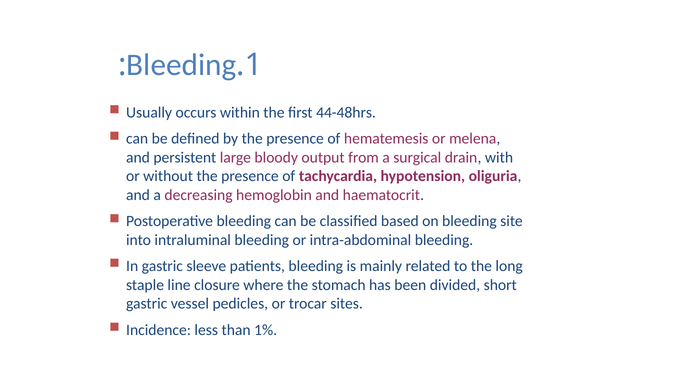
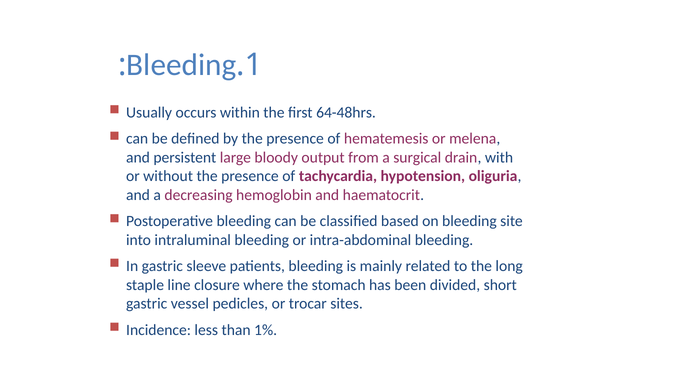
44-48hrs: 44-48hrs -> 64-48hrs (346, 113)
